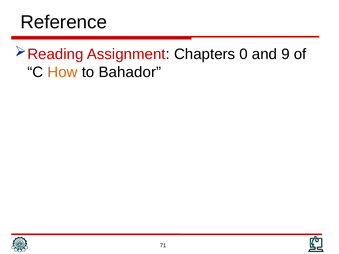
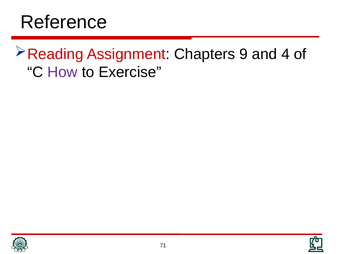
0: 0 -> 9 (244, 54)
9: 9 -> 4 (285, 54)
How colour: orange -> purple (62, 72)
Bahador: Bahador -> Exercise (130, 72)
